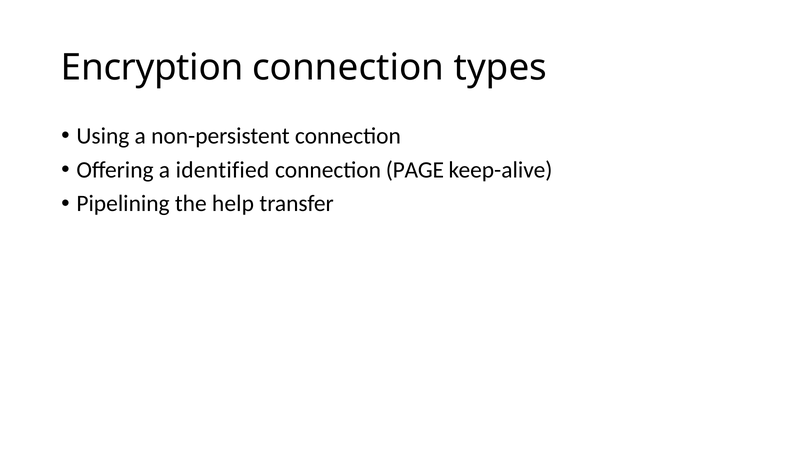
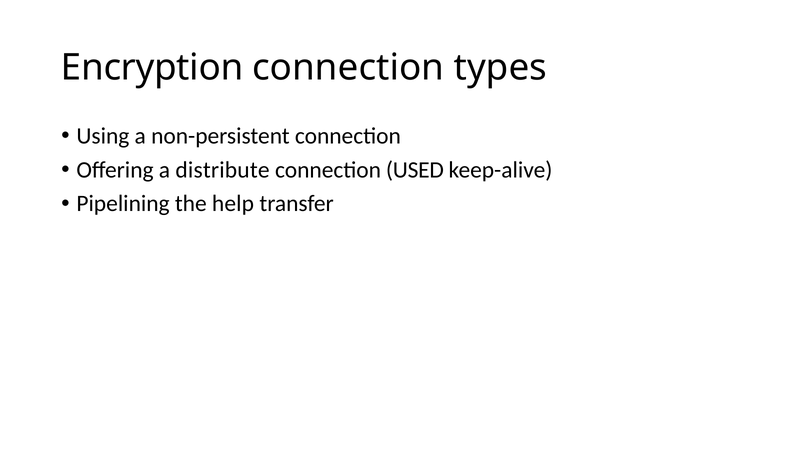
identified: identified -> distribute (223, 170)
PAGE: PAGE -> USED (415, 170)
